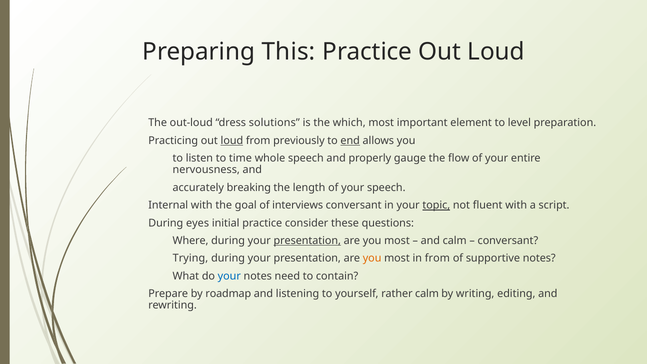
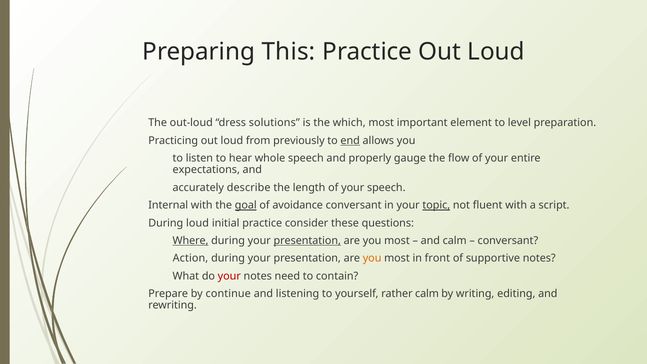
loud underline: present -> none (232, 141)
time: time -> hear (241, 158)
nervousness: nervousness -> expectations (206, 170)
breaking: breaking -> describe (249, 188)
goal underline: none -> present (246, 205)
interviews: interviews -> avoidance (298, 205)
During eyes: eyes -> loud (198, 223)
Where underline: none -> present (191, 241)
Trying: Trying -> Action (190, 258)
in from: from -> front (437, 258)
your colour: blue -> red (229, 276)
roadmap: roadmap -> continue (228, 294)
